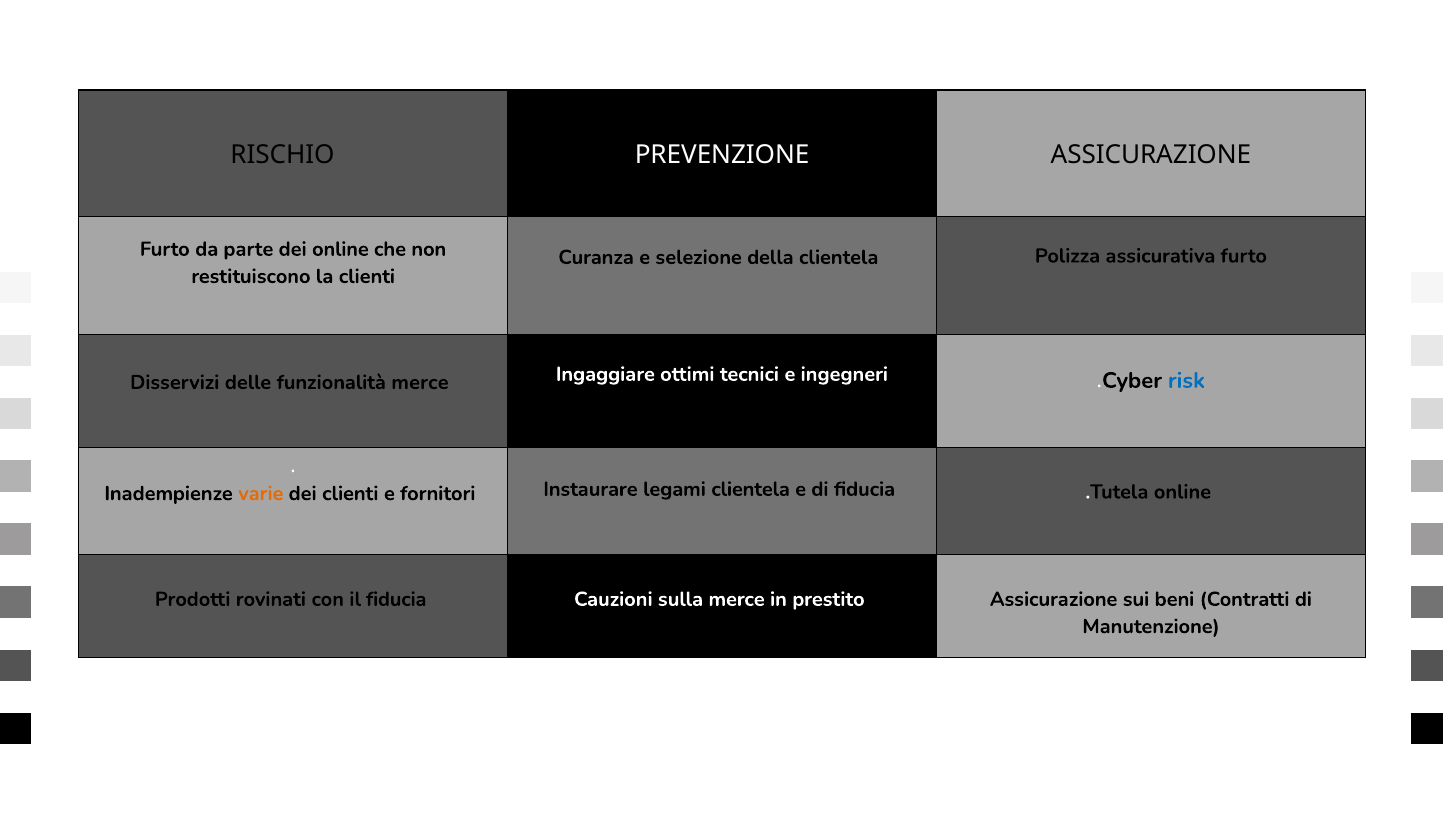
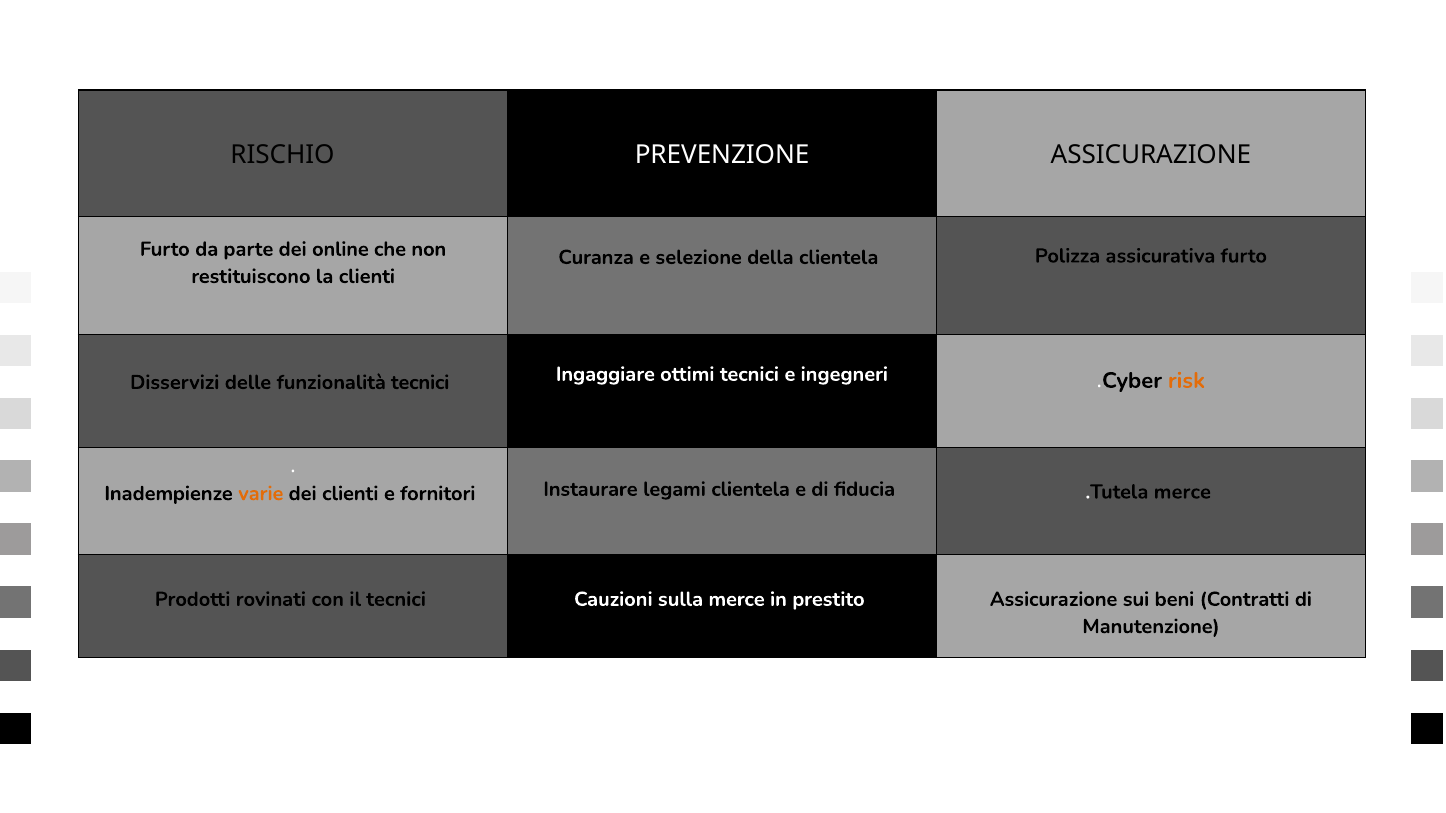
funzionalità merce: merce -> tecnici (420, 383)
risk colour: blue -> orange (1186, 381)
.Tutela online: online -> merce (1182, 492)
il fiducia: fiducia -> tecnici (396, 599)
